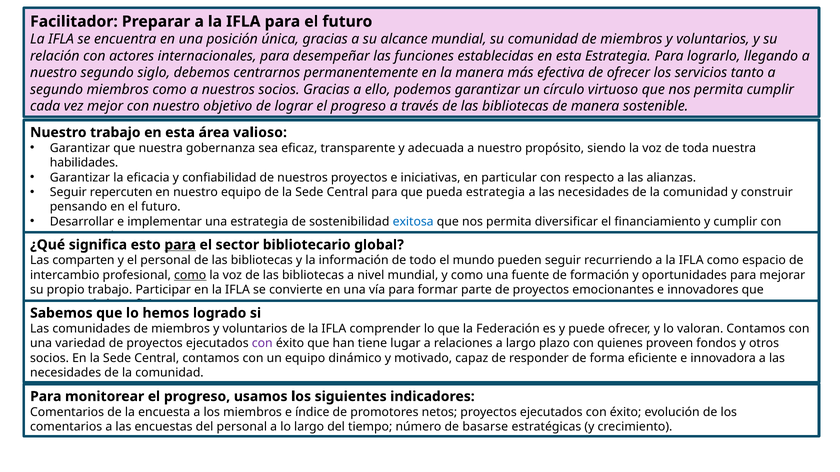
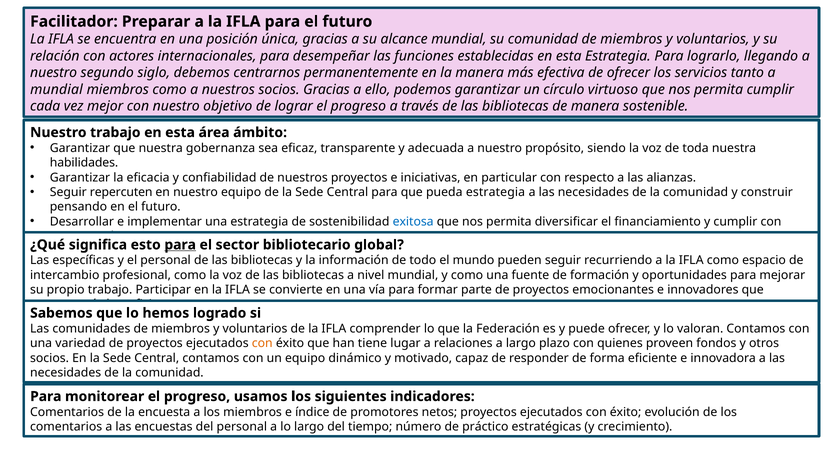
segundo: segundo -> mundial (56, 90)
valioso: valioso -> ámbito (260, 133)
comparten: comparten -> específicas (83, 261)
como underline: present -> none (190, 275)
con colour: purple -> orange (262, 344)
basarse: basarse -> práctico (485, 427)
